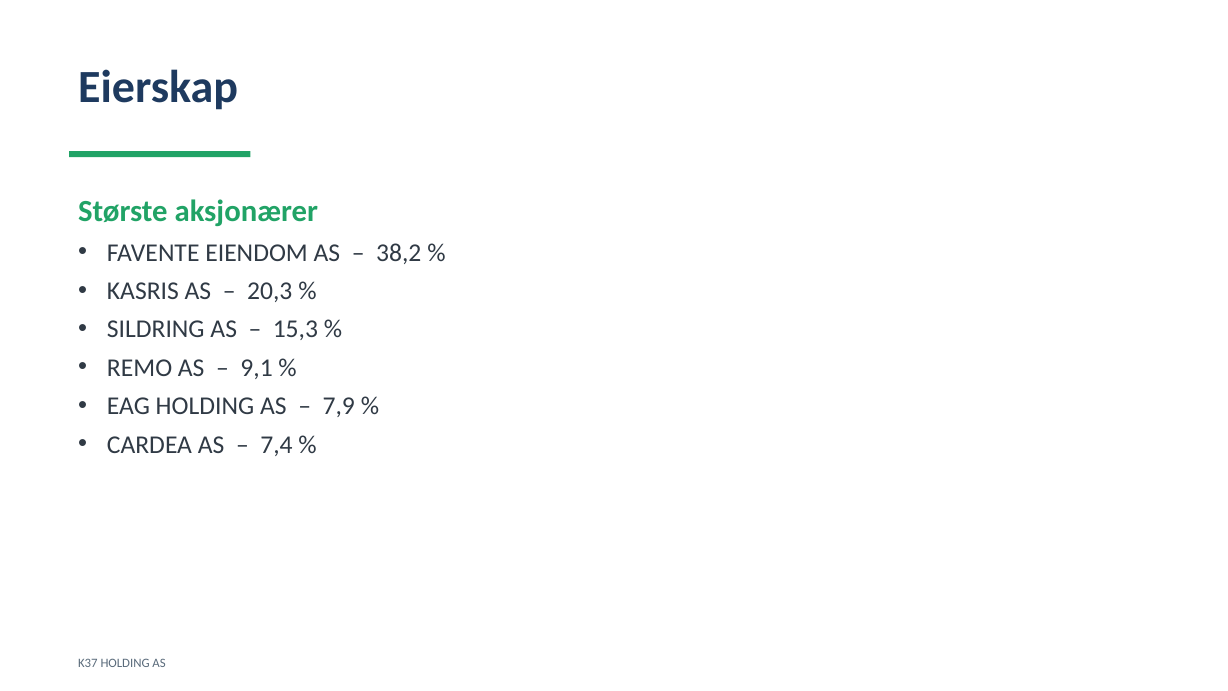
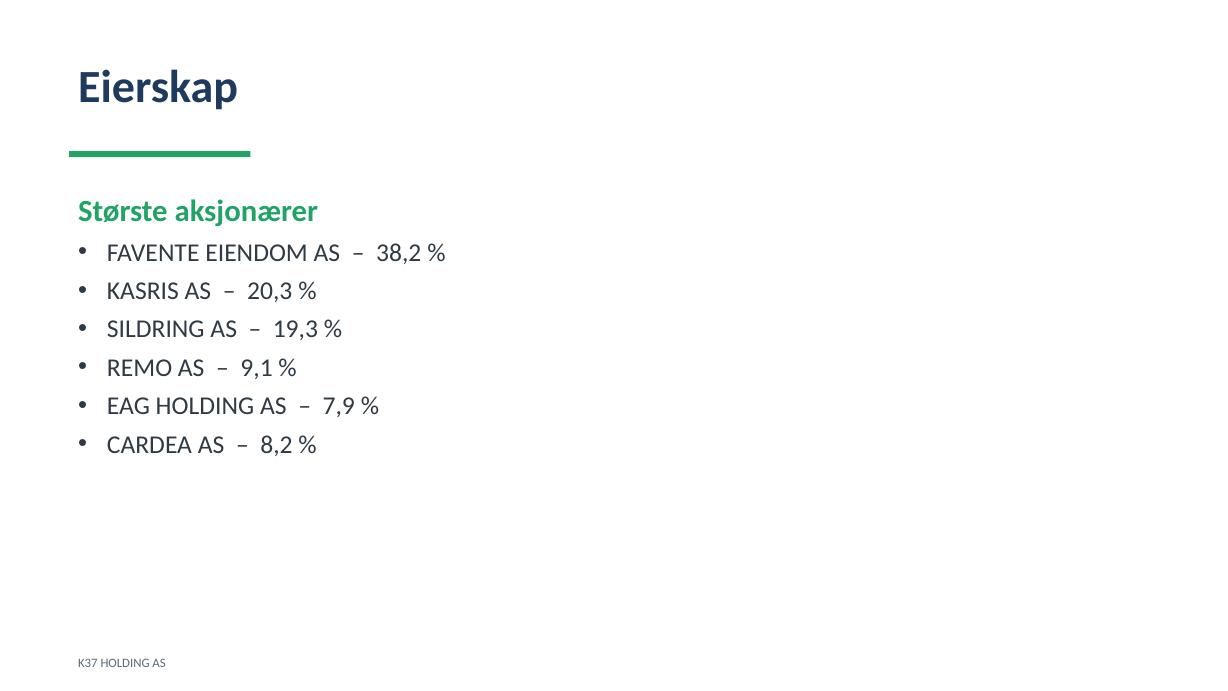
15,3: 15,3 -> 19,3 (295, 329)
7,4: 7,4 -> 8,2 (276, 445)
